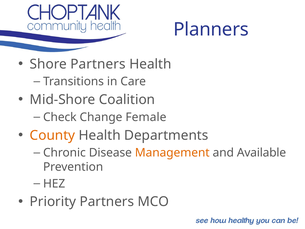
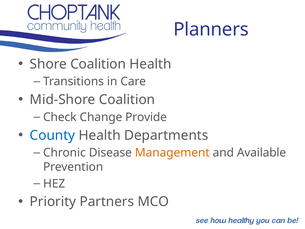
Shore Partners: Partners -> Coalition (98, 64)
Female: Female -> Provide (146, 117)
County colour: orange -> blue (52, 135)
